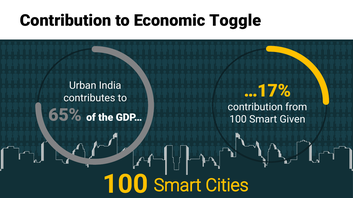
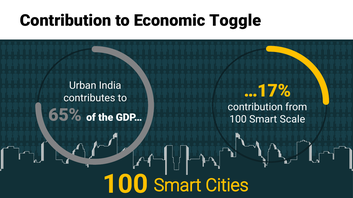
Given: Given -> Scale (292, 120)
